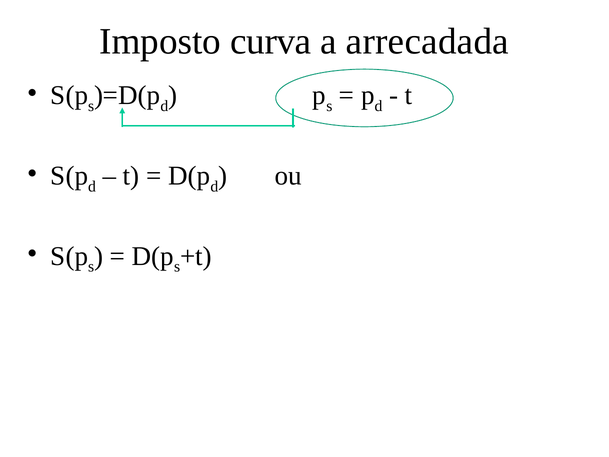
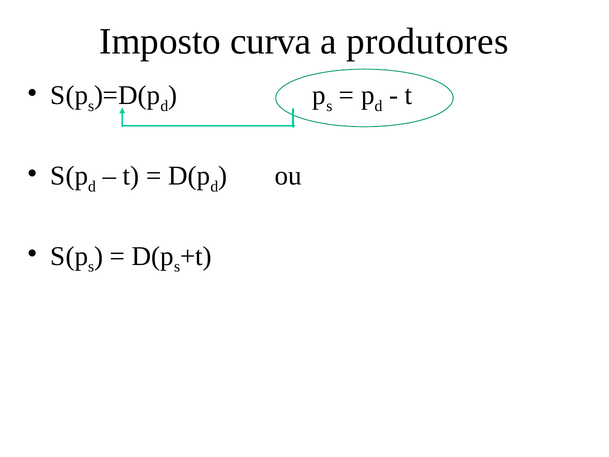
arrecadada: arrecadada -> produtores (427, 42)
